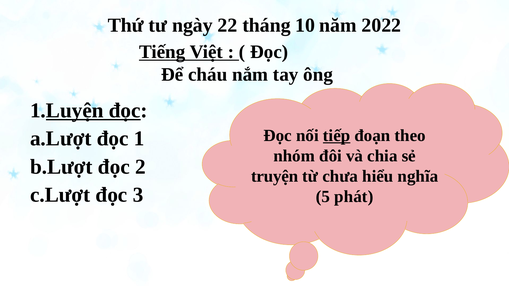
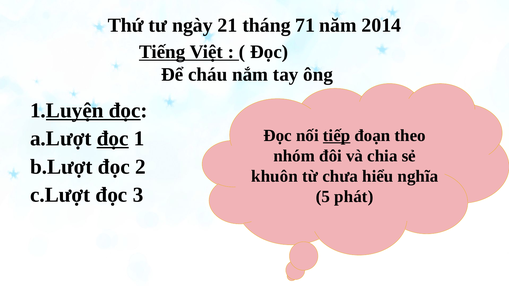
22: 22 -> 21 (228, 25)
10: 10 -> 71 (305, 25)
2022: 2022 -> 2014 (381, 25)
đọc underline: none -> present (113, 139)
truyện: truyện -> khuôn (275, 176)
